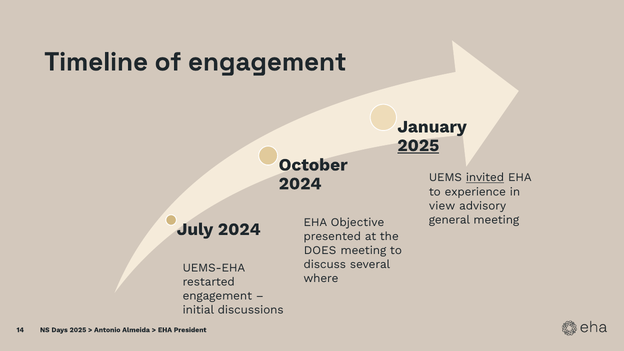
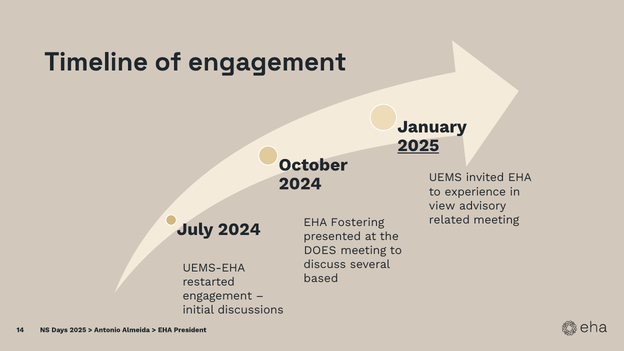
invited underline: present -> none (485, 178)
general: general -> related (449, 220)
Objective: Objective -> Fostering (357, 222)
where: where -> based (321, 278)
